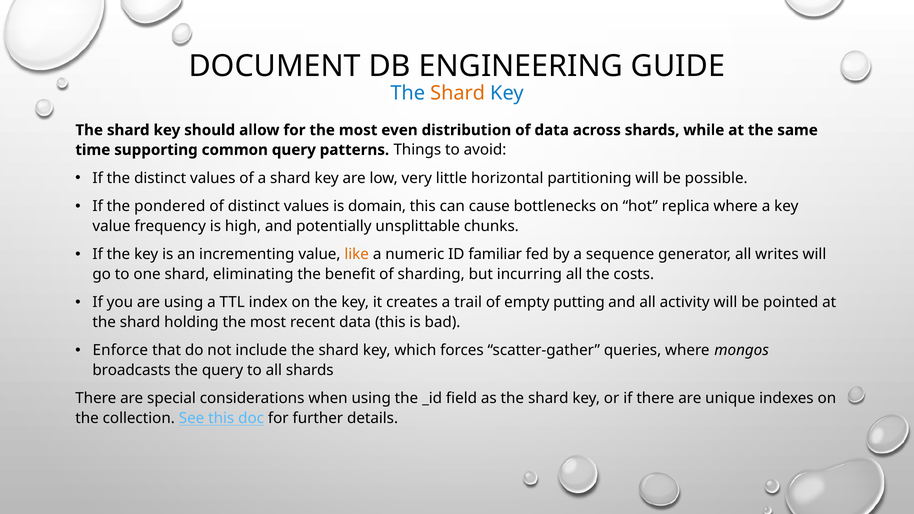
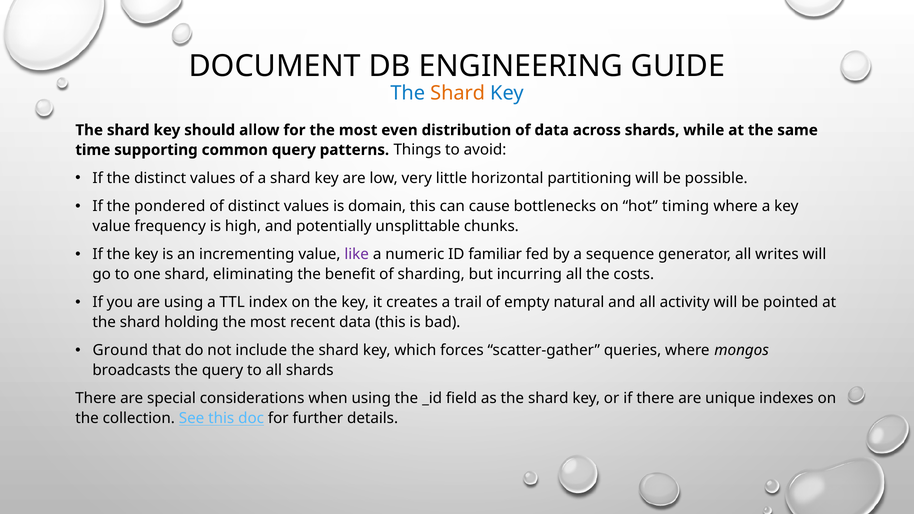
replica: replica -> timing (686, 206)
like colour: orange -> purple (357, 254)
putting: putting -> natural (579, 303)
Enforce: Enforce -> Ground (120, 351)
